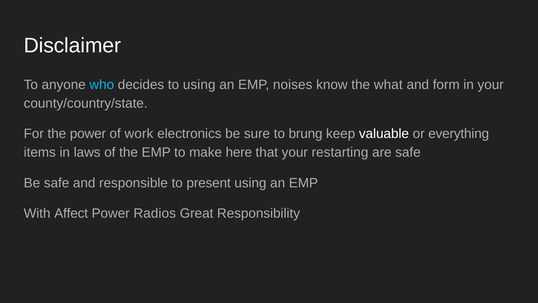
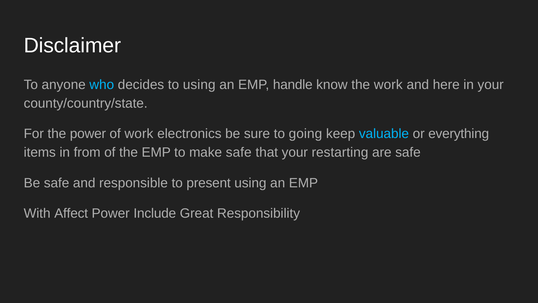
noises: noises -> handle (293, 85)
the what: what -> work (388, 85)
form: form -> here (446, 85)
brung: brung -> going (305, 134)
valuable colour: white -> light blue (384, 134)
laws: laws -> from (87, 152)
make here: here -> safe (239, 152)
Radios: Radios -> Include (155, 213)
